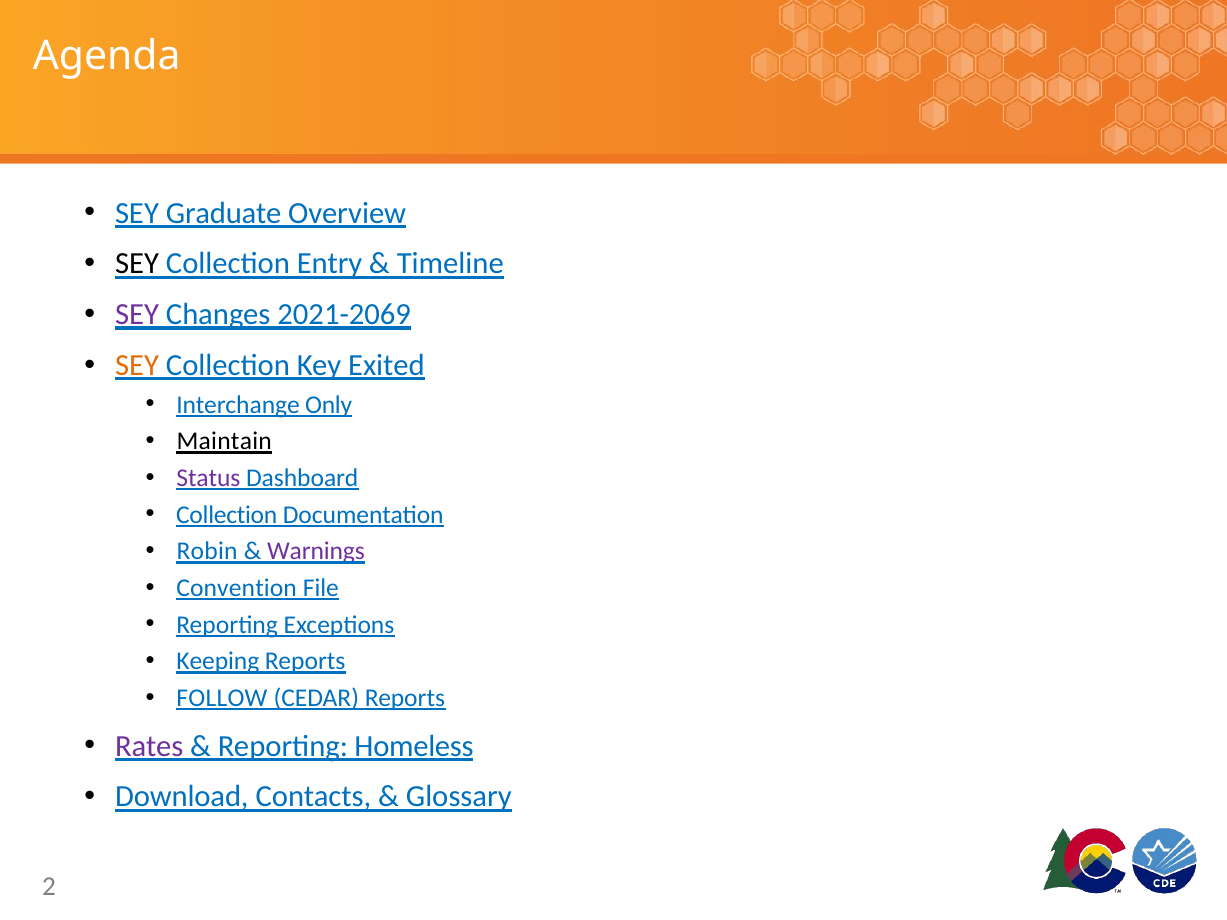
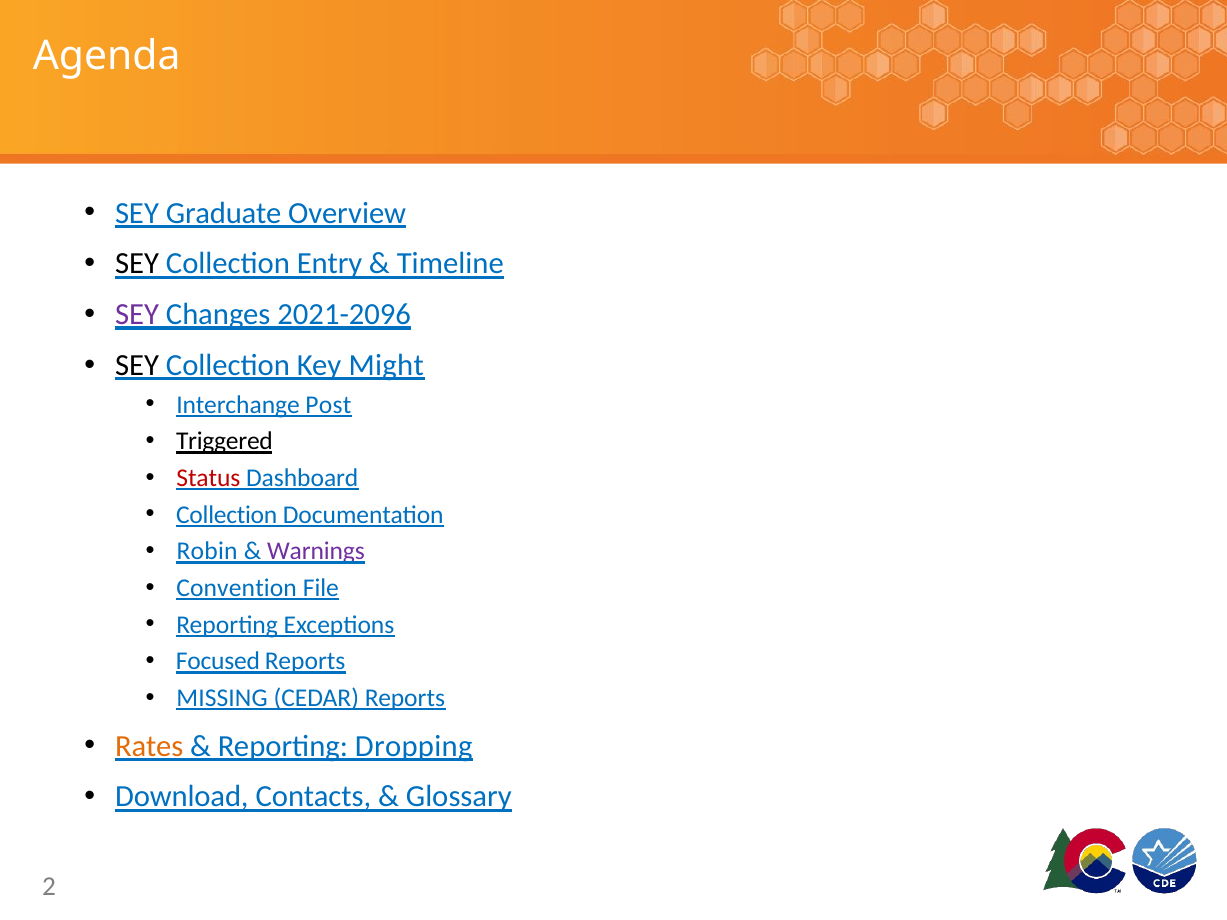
2021-2069: 2021-2069 -> 2021-2096 (344, 315)
SEY colour: orange -> black (137, 365)
Exited: Exited -> Might (386, 365)
Only: Only -> Post (328, 405)
Maintain: Maintain -> Triggered (224, 442)
Status colour: purple -> red (208, 478)
Keeping: Keeping -> Focused (218, 662)
FOLLOW: FOLLOW -> MISSING (222, 698)
Rates colour: purple -> orange (149, 746)
Homeless: Homeless -> Dropping (414, 746)
